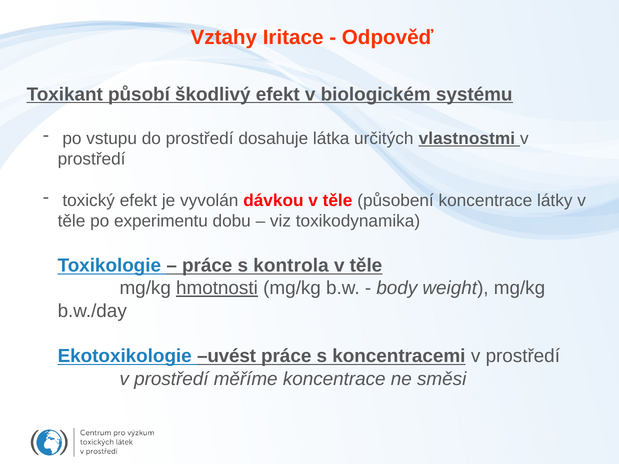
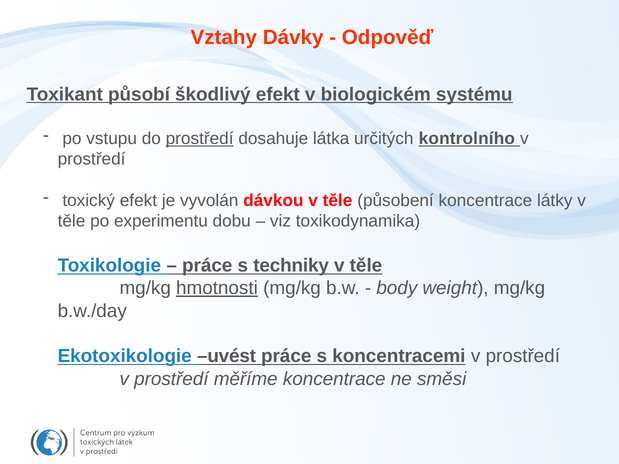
Iritace: Iritace -> Dávky (293, 37)
prostředí underline: none -> present (200, 139)
vlastnostmi: vlastnostmi -> kontrolního (467, 139)
kontrola: kontrola -> techniky (291, 266)
